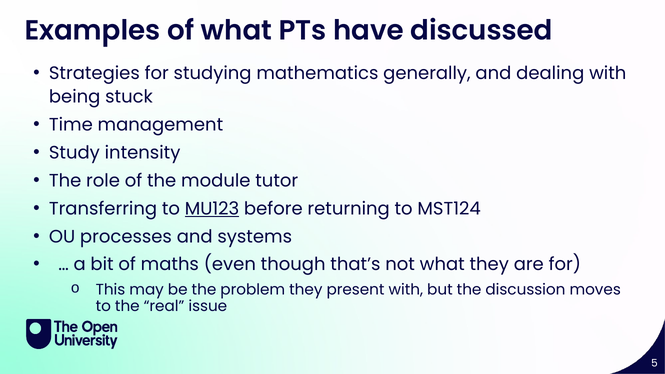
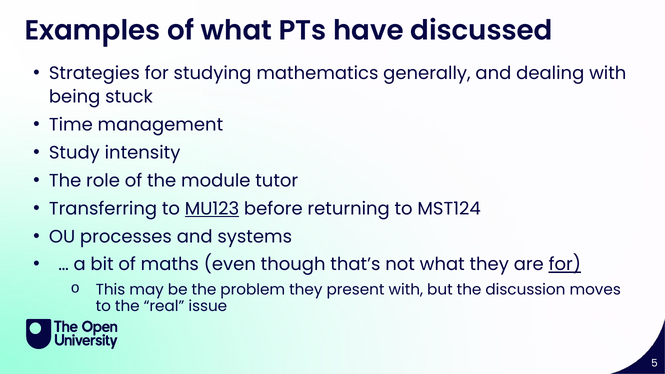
for underline: none -> present (565, 265)
